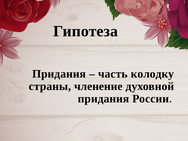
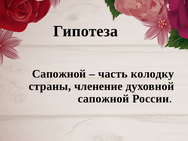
Придания: Придания -> Сапожной (59, 74)
придания: придания -> сапожной (103, 99)
